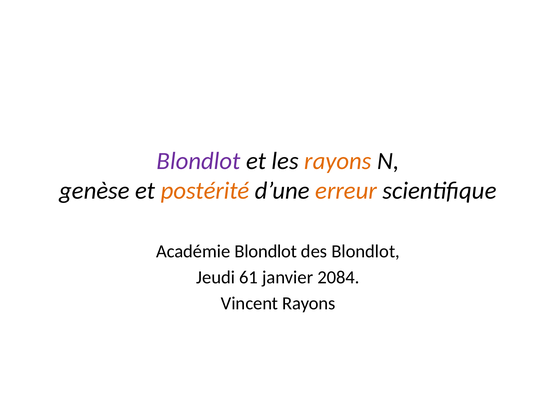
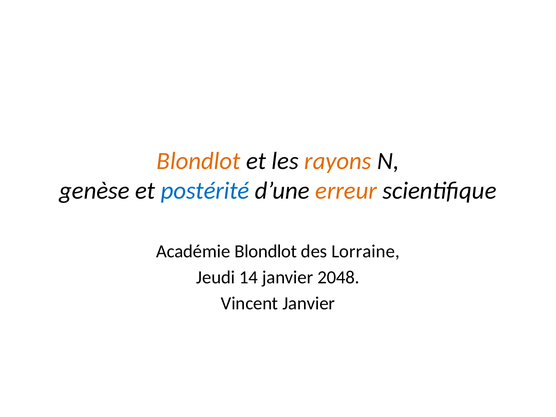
Blondlot colour: purple -> orange (198, 161)
postérité colour: orange -> blue (205, 191)
des Blondlot: Blondlot -> Lorraine (366, 252)
61: 61 -> 14 (249, 277)
2084: 2084 -> 2048 (338, 277)
Vincent Rayons: Rayons -> Janvier (309, 303)
